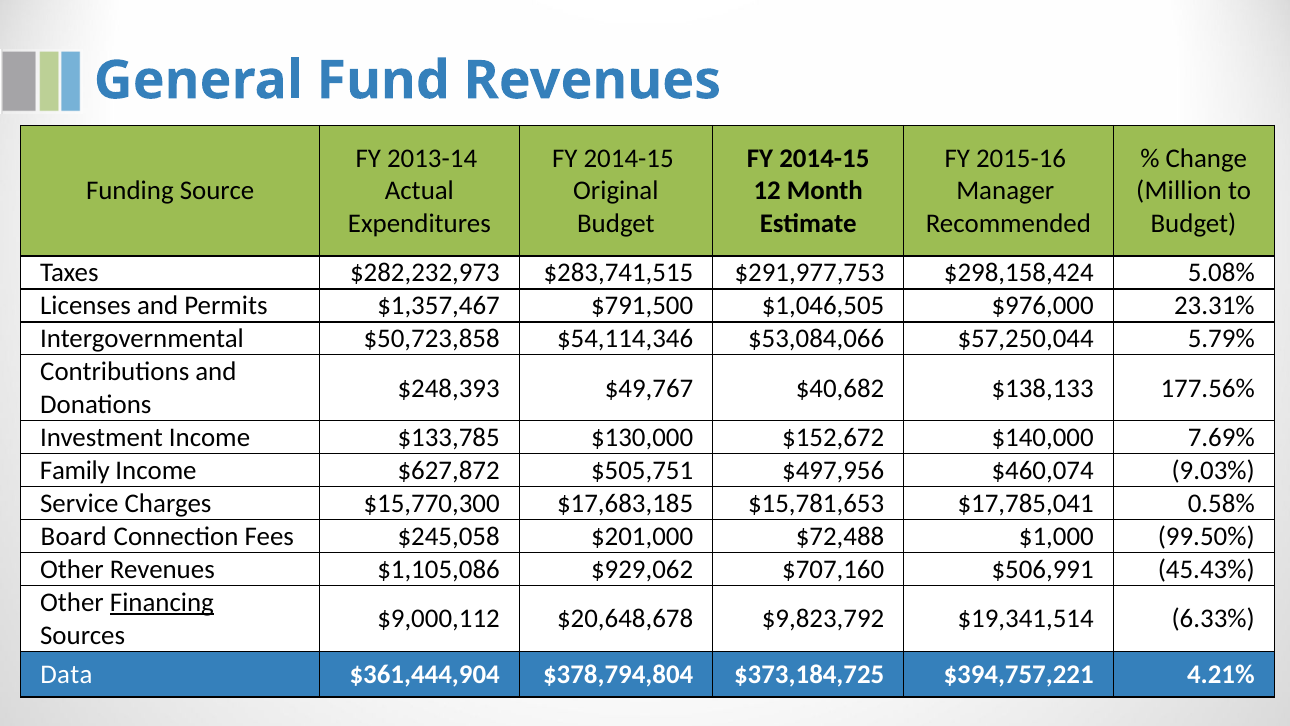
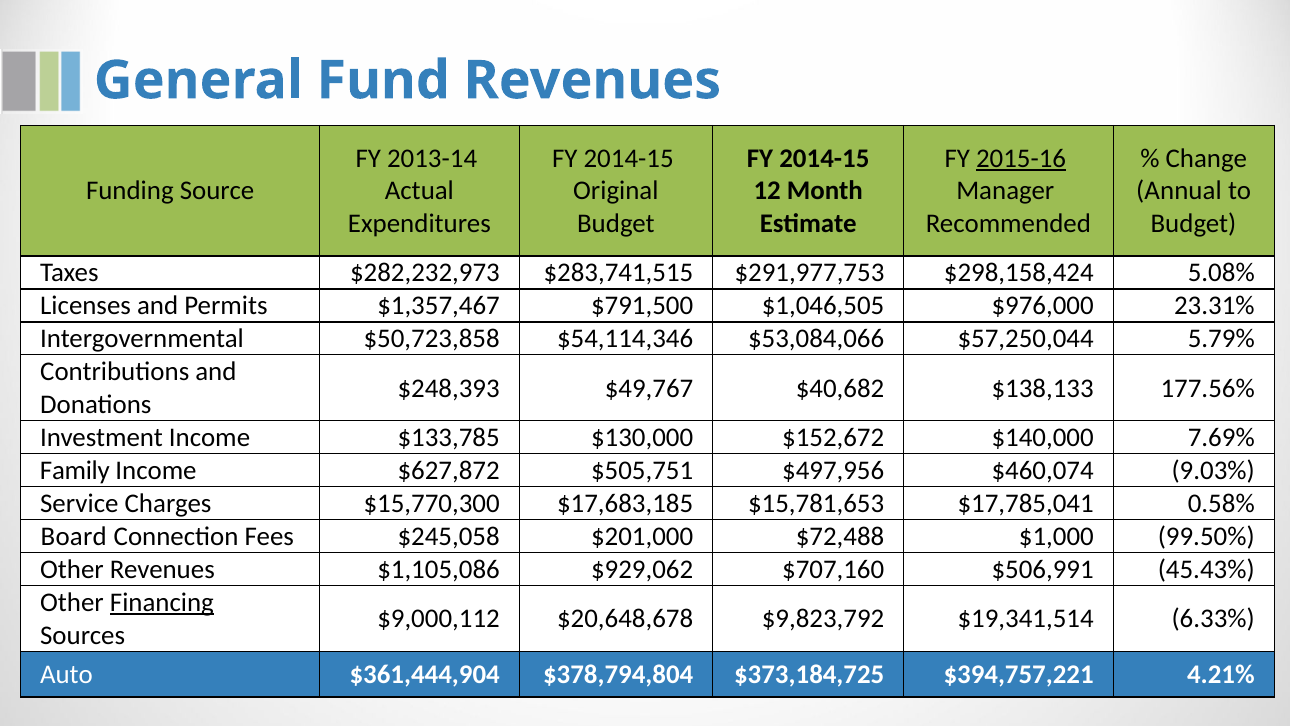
2015-16 underline: none -> present (1021, 158)
Million: Million -> Annual (1179, 191)
Data: Data -> Auto (67, 674)
